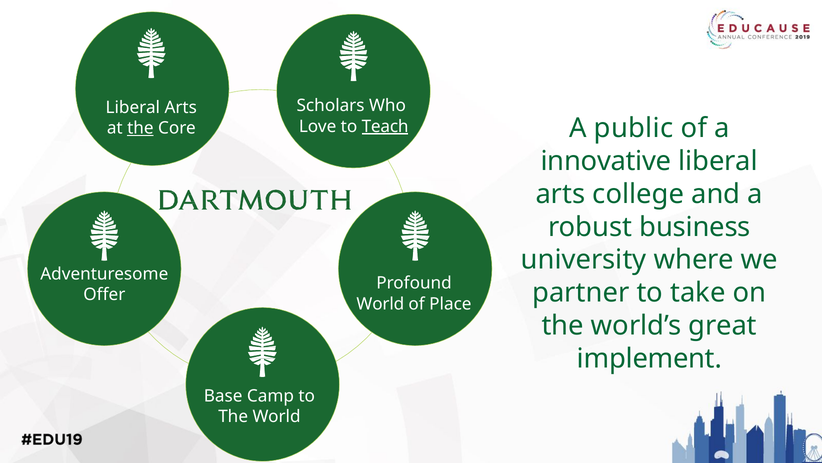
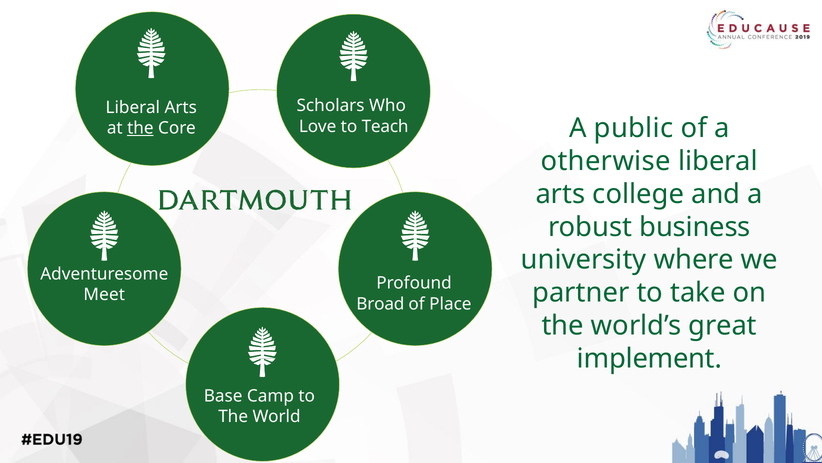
Teach underline: present -> none (385, 126)
innovative: innovative -> otherwise (606, 161)
Offer: Offer -> Meet (104, 294)
World: World -> Broad (380, 303)
